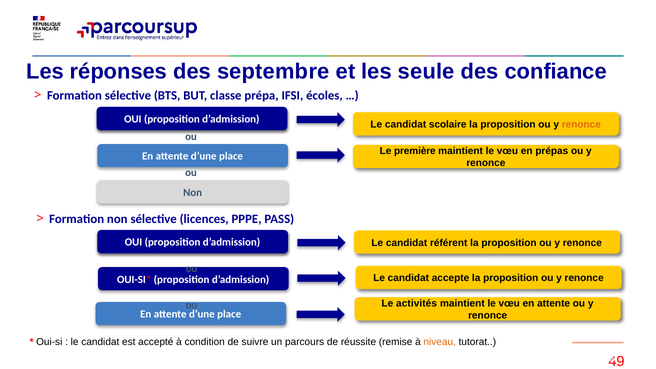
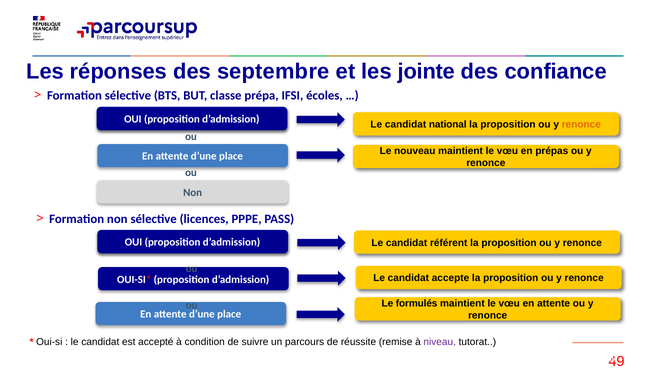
seule: seule -> jointe (426, 72)
scolaire: scolaire -> national (448, 124)
première: première -> nouveau (415, 151)
activités: activités -> formulés (417, 304)
niveau colour: orange -> purple (440, 342)
